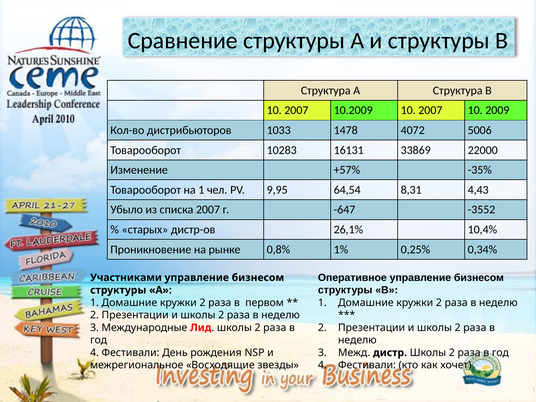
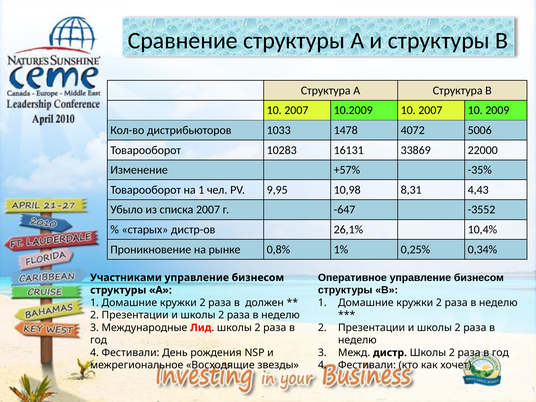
64,54: 64,54 -> 10,98 (347, 190)
первом: первом -> должен (265, 303)
